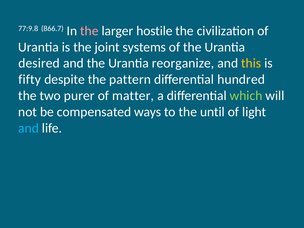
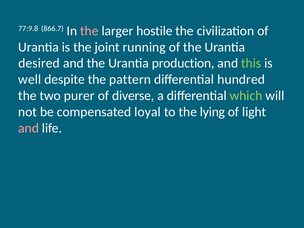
systems: systems -> running (144, 47)
reorganize: reorganize -> production (183, 63)
this colour: yellow -> light green (251, 63)
fifty: fifty -> well (30, 79)
matter: matter -> diverse (133, 96)
ways: ways -> loyal (148, 112)
until: until -> lying (212, 112)
and colour: light blue -> pink (29, 128)
